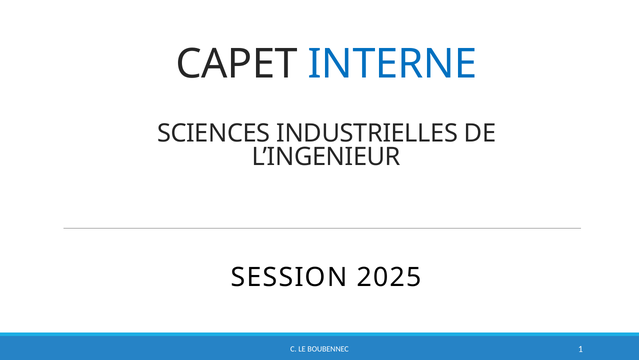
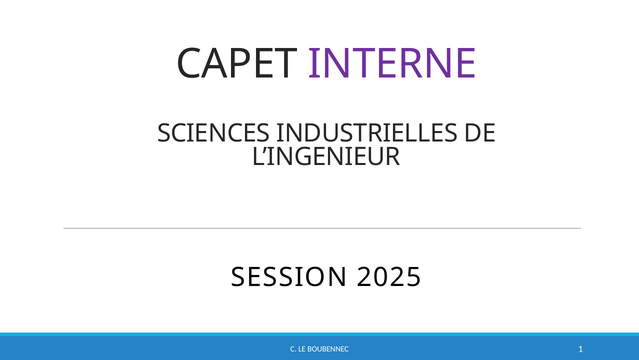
INTERNE colour: blue -> purple (392, 64)
